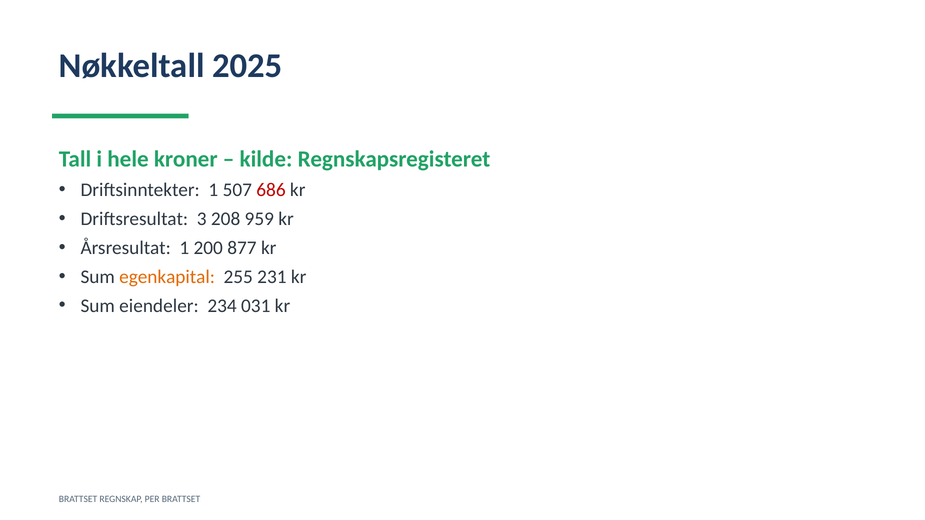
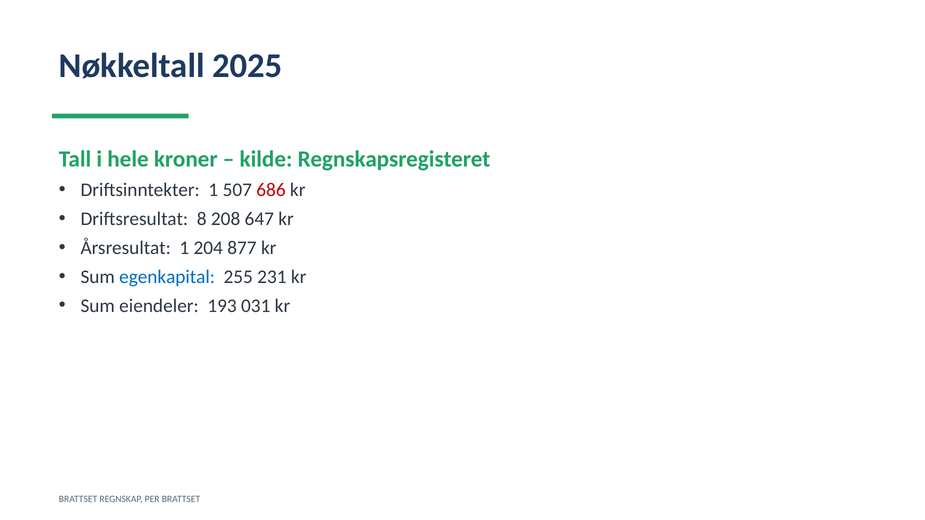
3: 3 -> 8 (202, 219)
959: 959 -> 647 (259, 219)
200: 200 -> 204 (208, 248)
egenkapital colour: orange -> blue (167, 277)
234: 234 -> 193 (222, 306)
